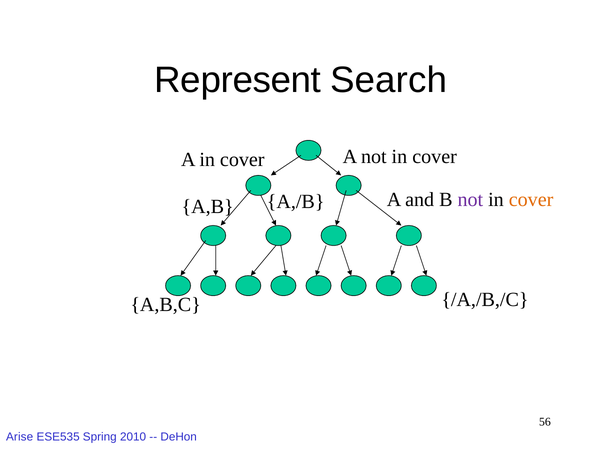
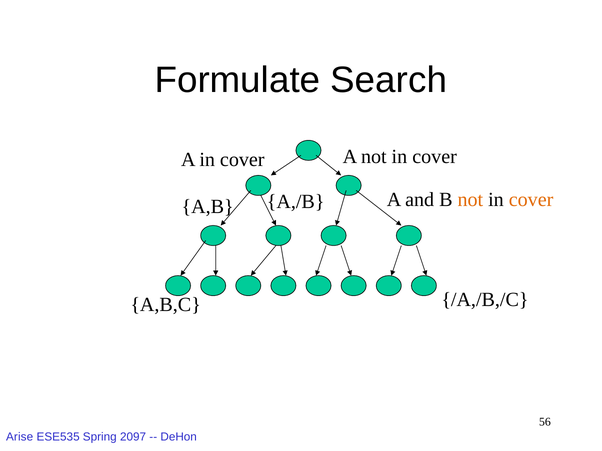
Represent: Represent -> Formulate (237, 80)
not colour: purple -> orange (470, 200)
2010: 2010 -> 2097 (133, 437)
